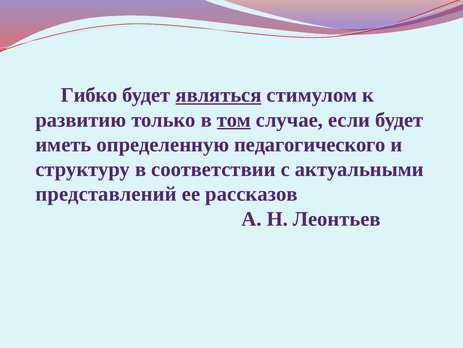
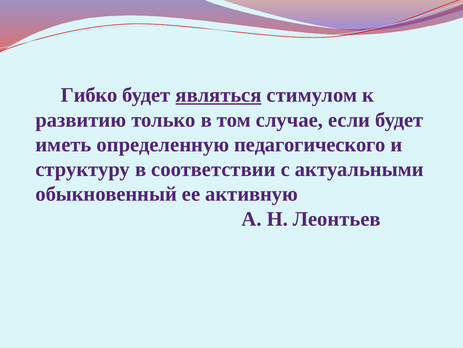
том underline: present -> none (234, 120)
представлений: представлений -> обыкновенный (106, 194)
рассказов: рассказов -> активную (252, 194)
